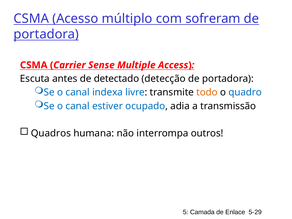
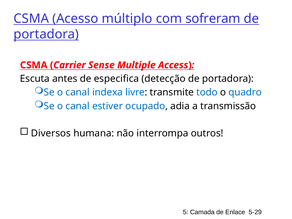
detectado: detectado -> especifica (116, 79)
todo colour: orange -> blue (207, 92)
Quadros: Quadros -> Diversos (51, 133)
